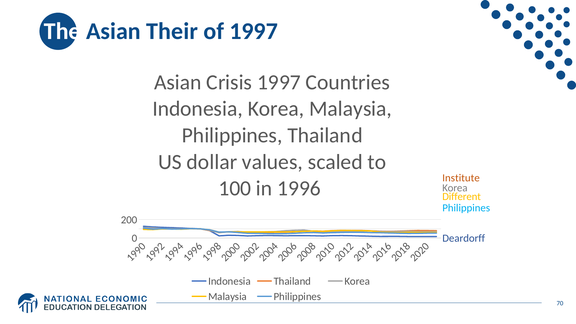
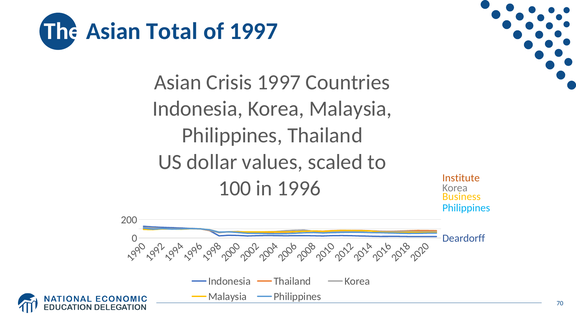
Their: Their -> Total (172, 31)
Different: Different -> Business (461, 197)
